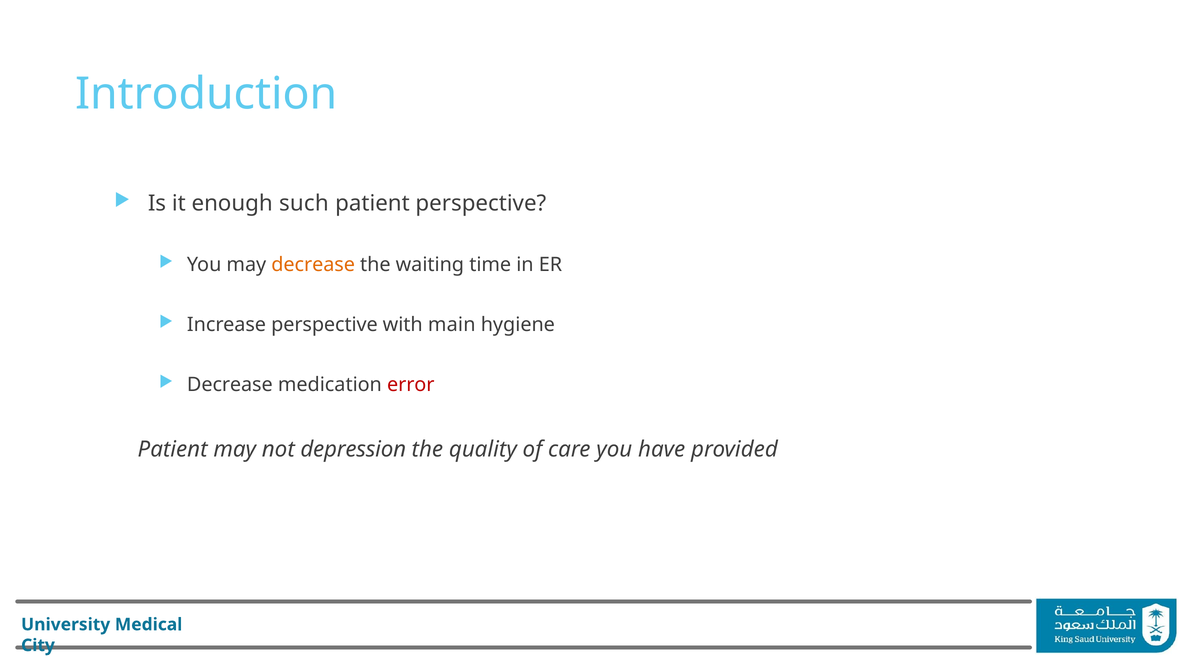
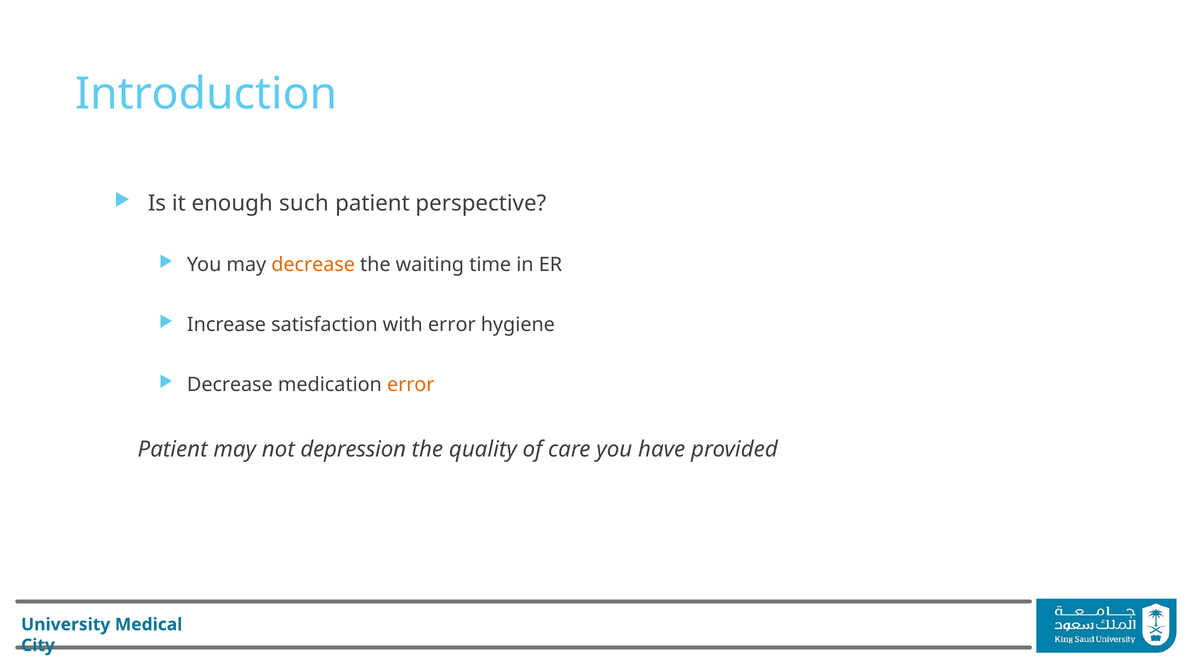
Increase perspective: perspective -> satisfaction (324, 325)
with main: main -> error (452, 325)
error colour: red -> orange (411, 385)
